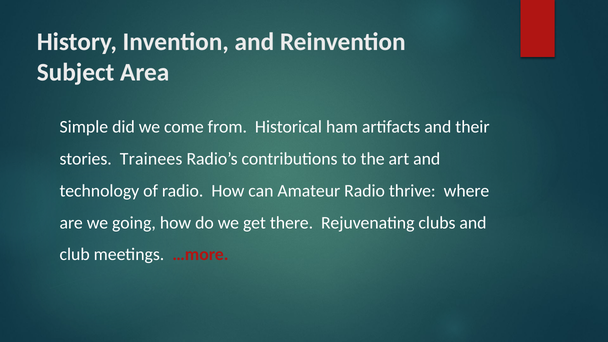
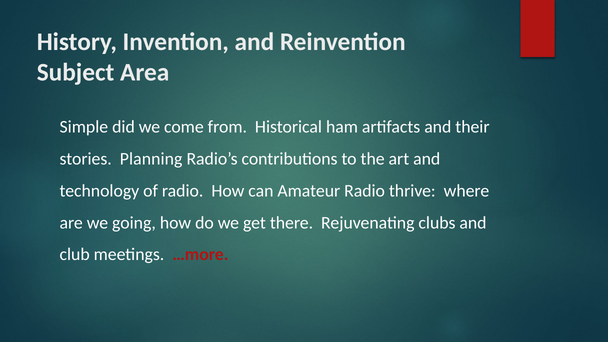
Trainees: Trainees -> Planning (151, 159)
